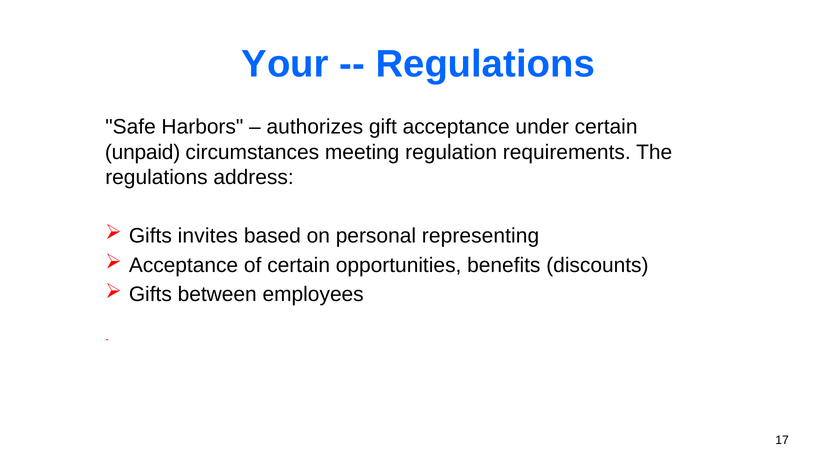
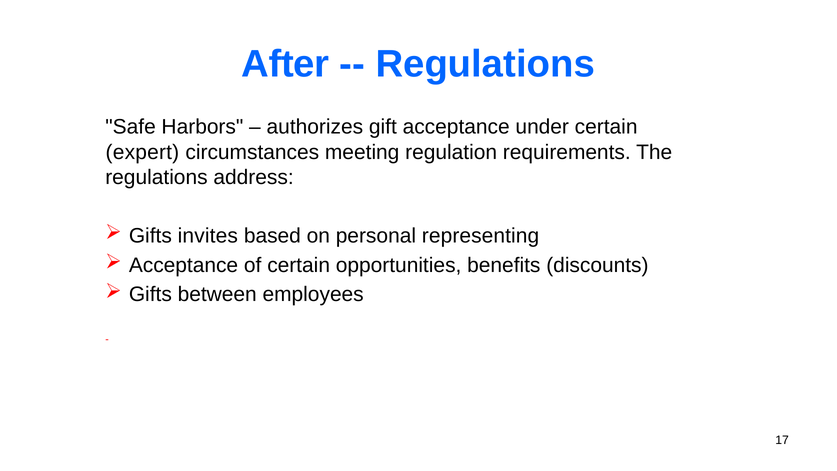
Your: Your -> After (285, 64)
unpaid: unpaid -> expert (142, 152)
